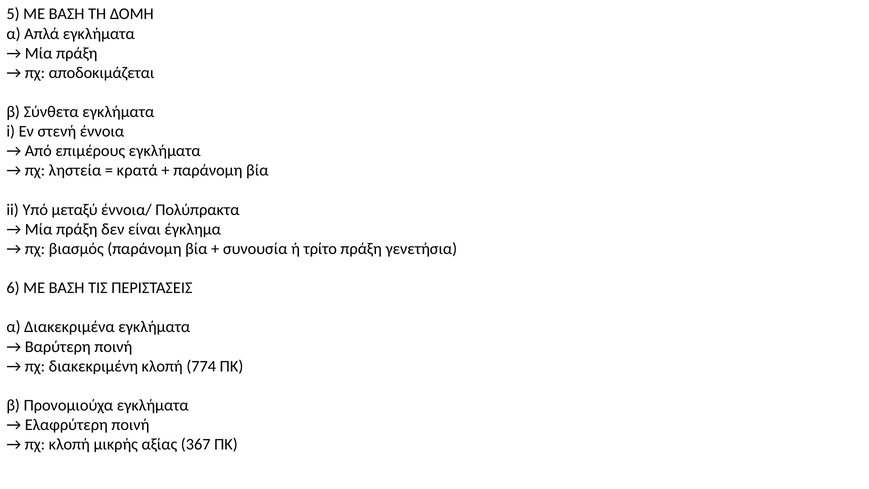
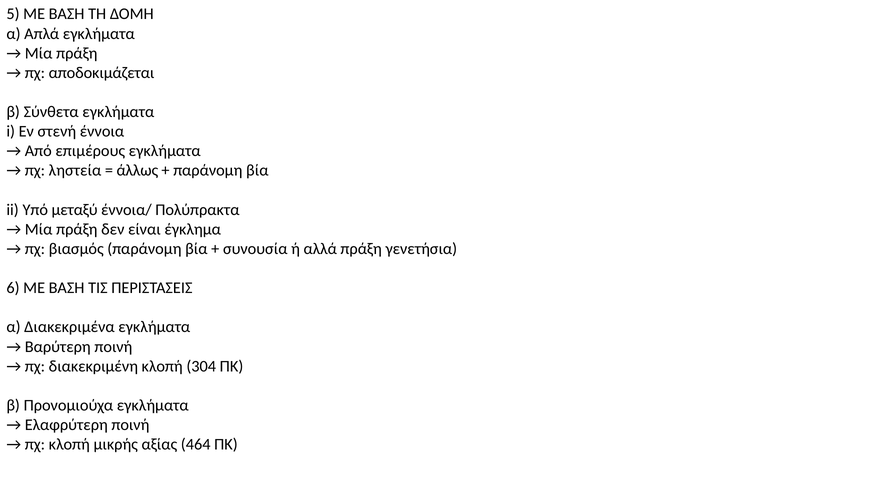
κρατά: κρατά -> άλλως (137, 171)
τρίτο: τρίτο -> αλλά (320, 249)
774: 774 -> 304 (201, 366)
367: 367 -> 464 (196, 444)
